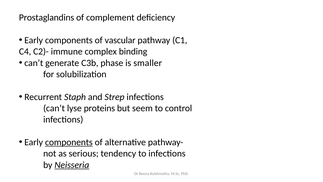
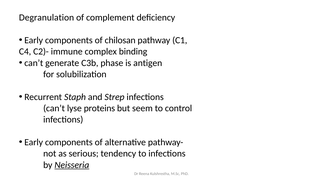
Prostaglandins: Prostaglandins -> Degranulation (47, 18)
vascular: vascular -> chilosan (120, 40)
smaller: smaller -> antigen (148, 63)
components underline: present -> none (69, 142)
